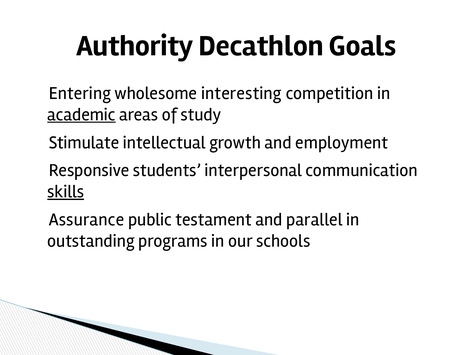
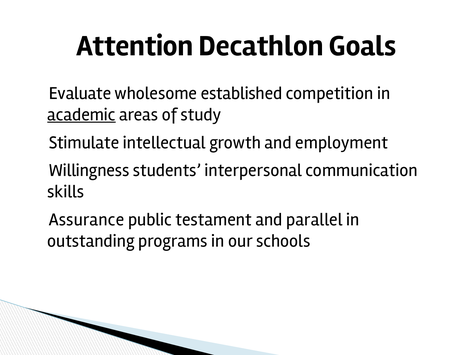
Authority: Authority -> Attention (135, 46)
Entering: Entering -> Evaluate (80, 93)
interesting: interesting -> established (241, 93)
Responsive: Responsive -> Willingness (89, 170)
skills underline: present -> none (66, 192)
